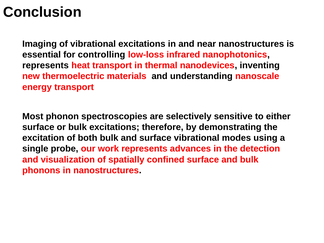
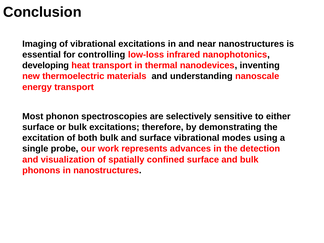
represents: represents -> developing (46, 65)
